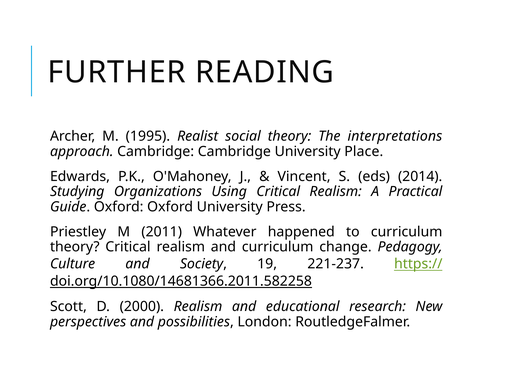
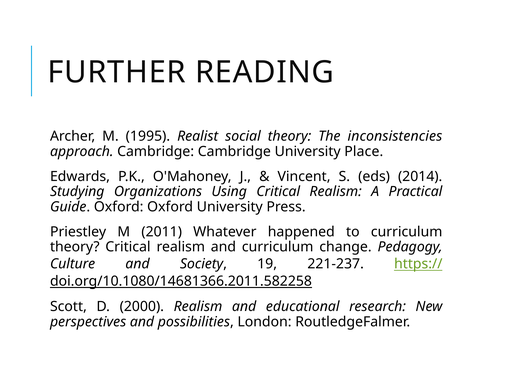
interpretations: interpretations -> inconsistencies (395, 136)
